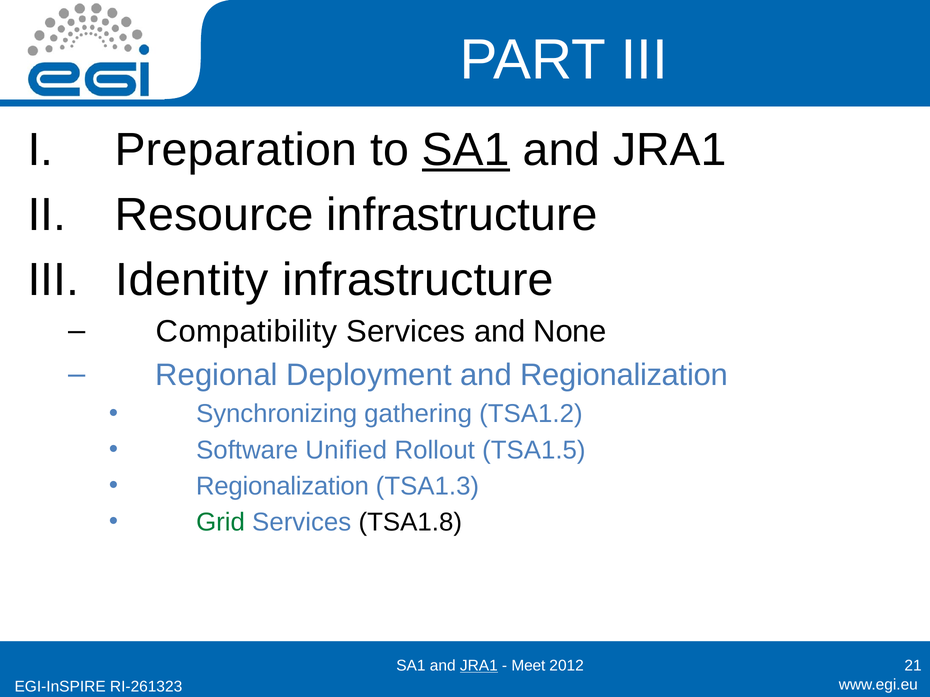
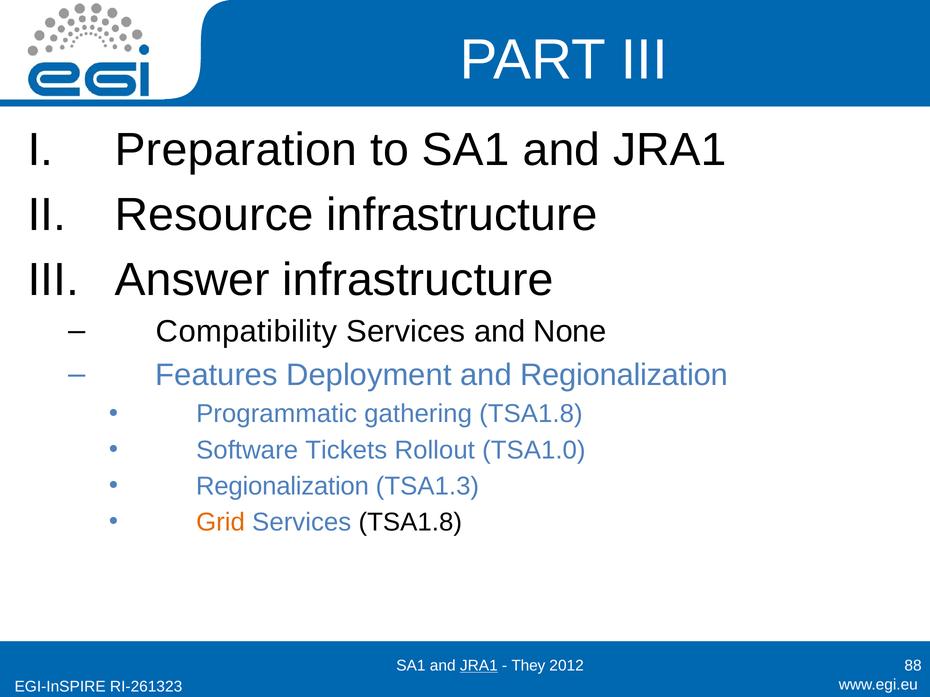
SA1 underline: present -> none (466, 150)
Identity: Identity -> Answer (192, 280)
Regional: Regional -> Features (217, 375)
Synchronizing: Synchronizing -> Programmatic (277, 414)
gathering TSA1.2: TSA1.2 -> TSA1.8 (531, 414)
Unified: Unified -> Tickets (346, 450)
TSA1.5: TSA1.5 -> TSA1.0 (534, 450)
Grid colour: green -> orange (221, 523)
Meet: Meet -> They (528, 666)
21: 21 -> 88 (913, 666)
